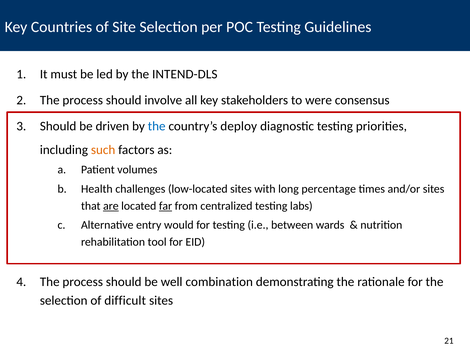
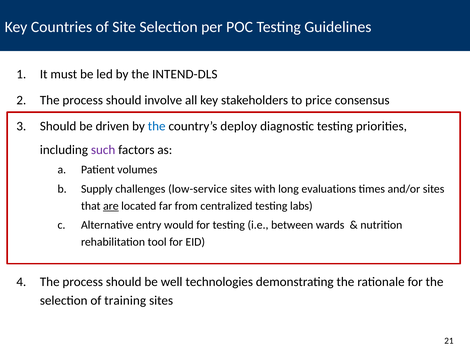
were: were -> price (319, 100)
such colour: orange -> purple (103, 150)
Health: Health -> Supply (97, 189)
low-located: low-located -> low-service (198, 189)
percentage: percentage -> evaluations (329, 189)
far underline: present -> none (166, 206)
combination: combination -> technologies (219, 282)
difficult: difficult -> training (125, 301)
